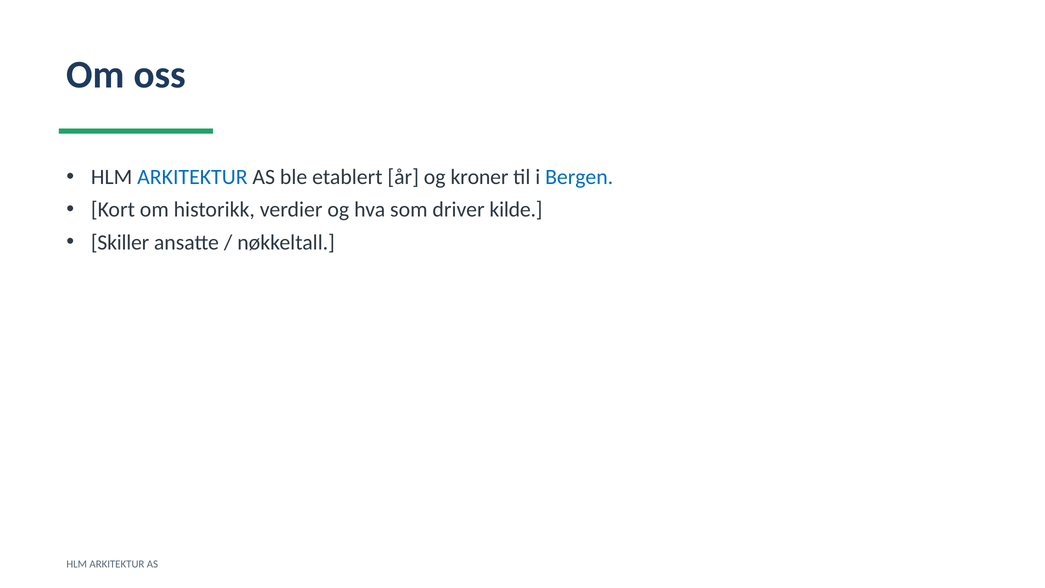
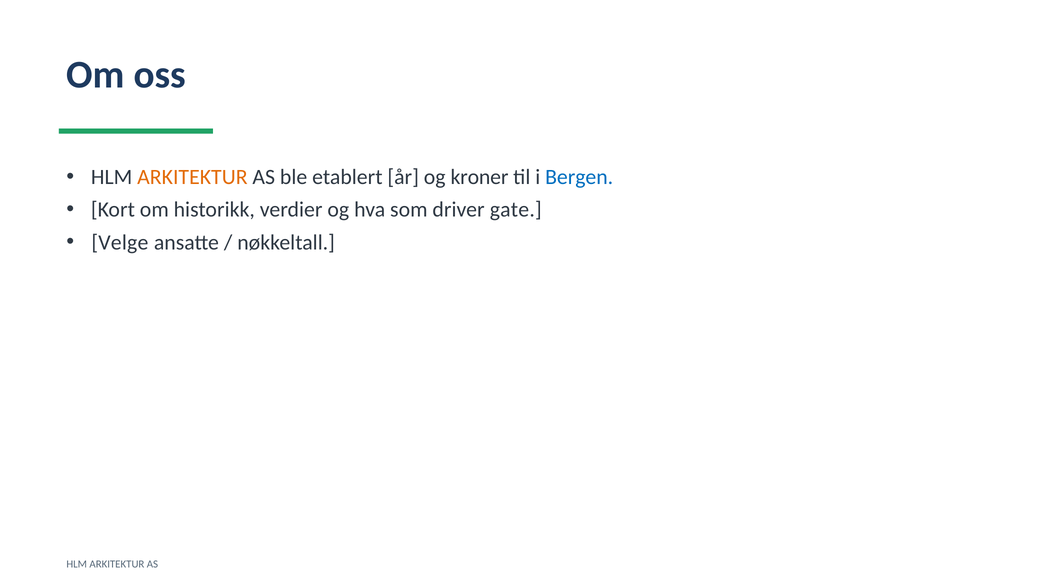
ARKITEKTUR colour: blue -> orange (192, 177)
kilde: kilde -> gate (516, 210)
Skiller: Skiller -> Velge (120, 242)
